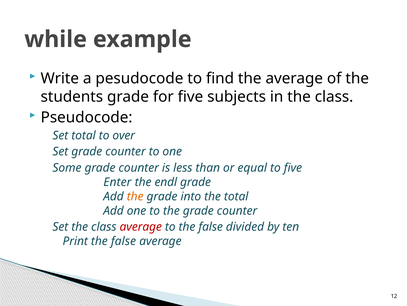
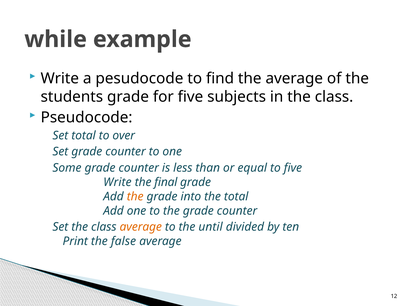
Enter: Enter -> Write (117, 182)
endl: endl -> final (166, 182)
average colour: red -> orange (141, 227)
to the false: false -> until (211, 227)
